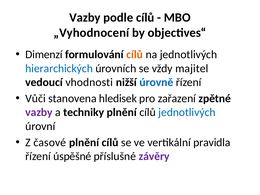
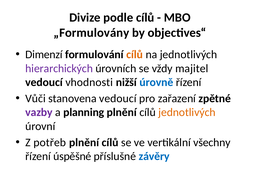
Vazby: Vazby -> Divize (85, 18)
„Vyhodnocení: „Vyhodnocení -> „Formulovány (91, 33)
hierarchických colour: blue -> purple (59, 68)
stanovena hledisek: hledisek -> vedoucí (118, 98)
techniky: techniky -> planning (84, 112)
jednotlivých colour: blue -> orange (187, 112)
časové: časové -> potřeb (50, 142)
pravidla: pravidla -> všechny (212, 142)
závěry colour: purple -> blue (154, 156)
